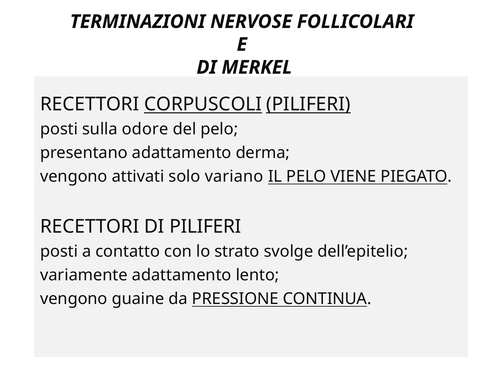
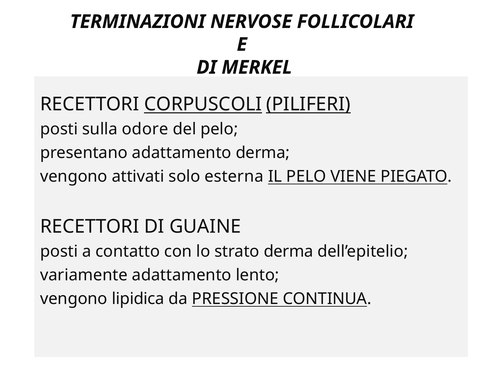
variano: variano -> esterna (234, 176)
DI PILIFERI: PILIFERI -> GUAINE (205, 226)
strato svolge: svolge -> derma (289, 251)
guaine: guaine -> lipidica (138, 299)
